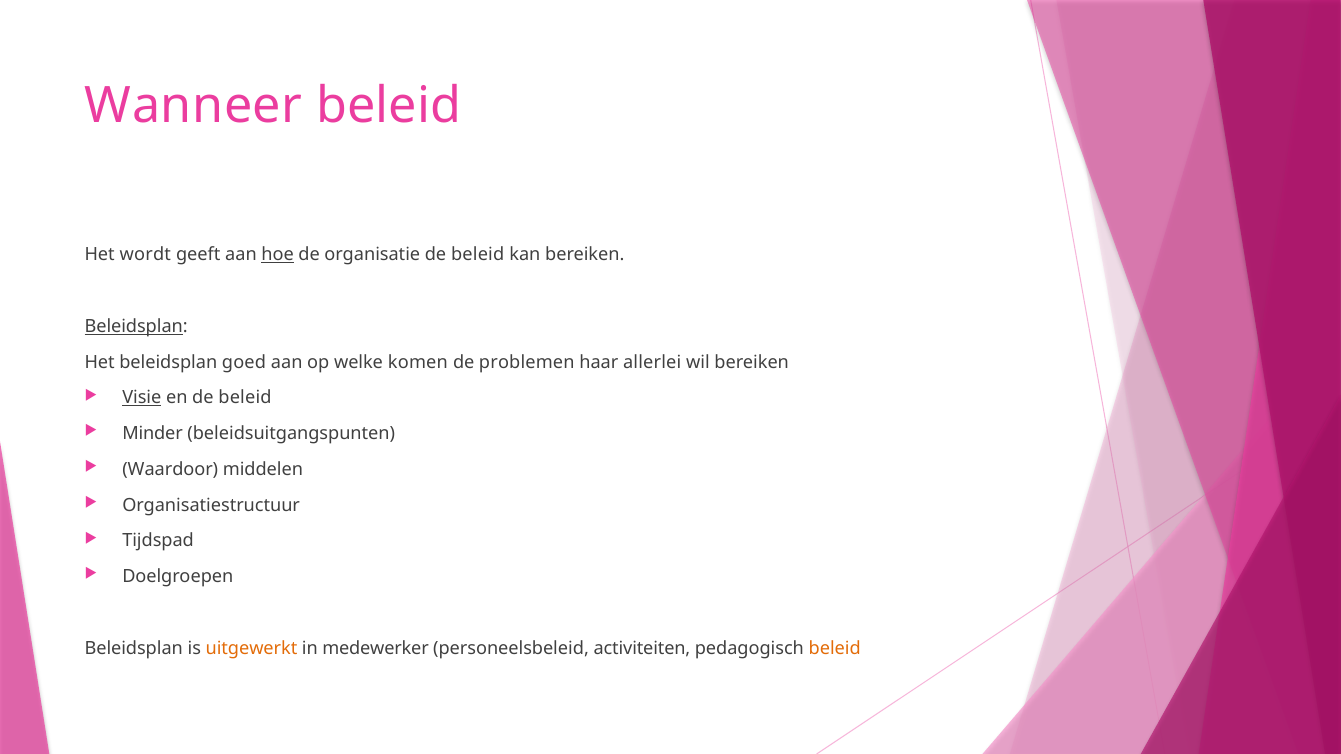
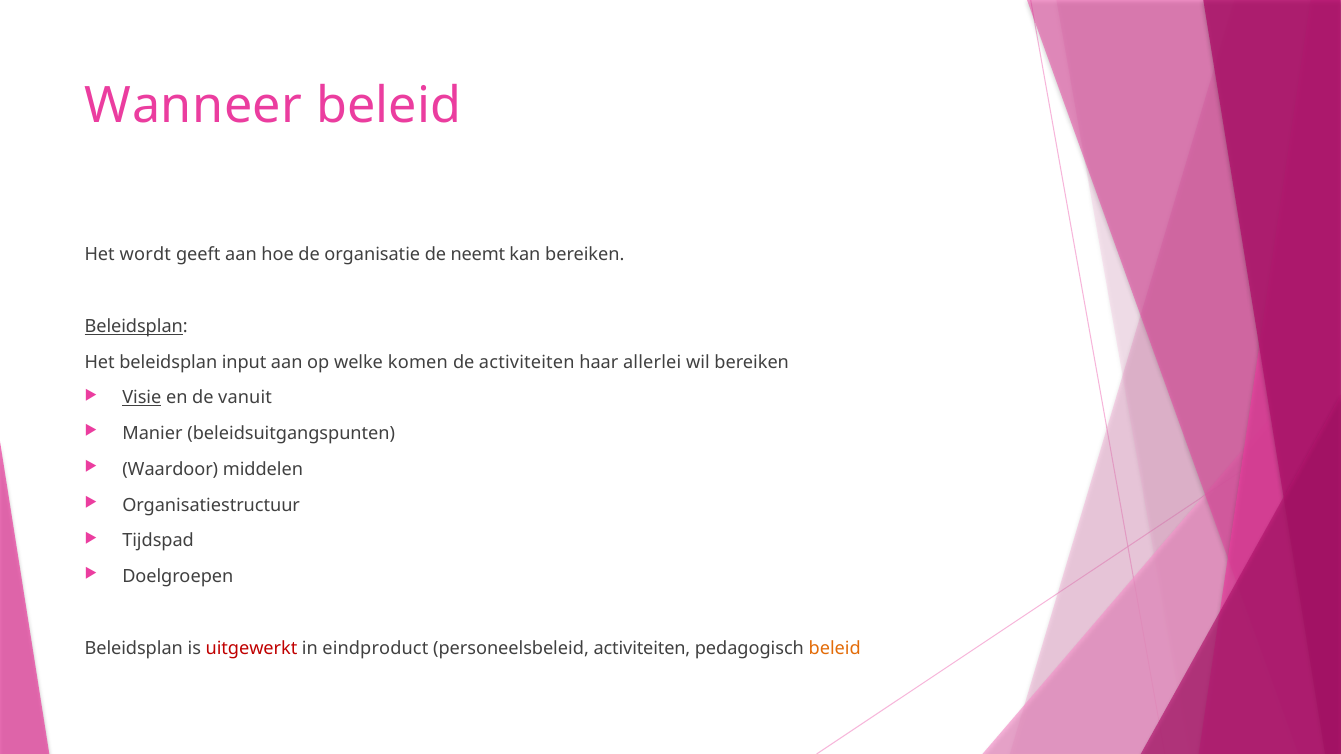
hoe underline: present -> none (278, 255)
organisatie de beleid: beleid -> neemt (478, 255)
goed: goed -> input (244, 362)
de problemen: problemen -> activiteiten (527, 362)
en de beleid: beleid -> vanuit (245, 398)
Minder: Minder -> Manier (152, 434)
uitgewerkt colour: orange -> red (252, 649)
medewerker: medewerker -> eindproduct (375, 649)
